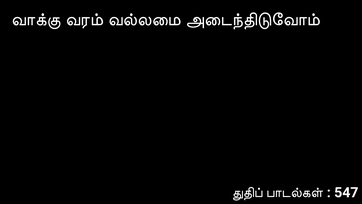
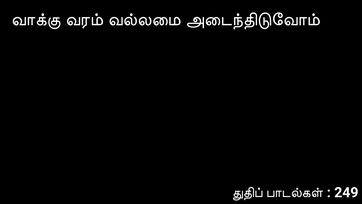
547: 547 -> 249 (346, 192)
